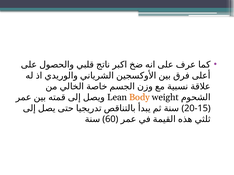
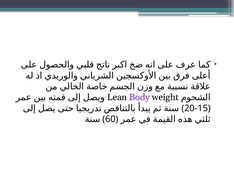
Body colour: orange -> purple (139, 98)
